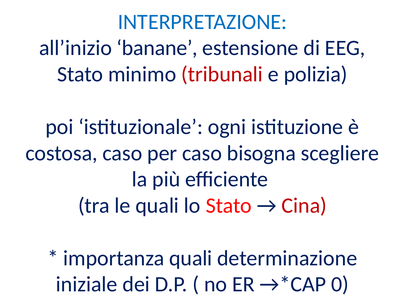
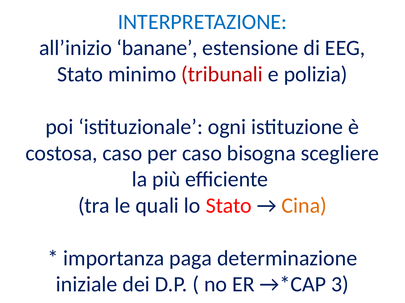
Cina colour: red -> orange (304, 206)
importanza quali: quali -> paga (191, 259)
0: 0 -> 3 (340, 285)
